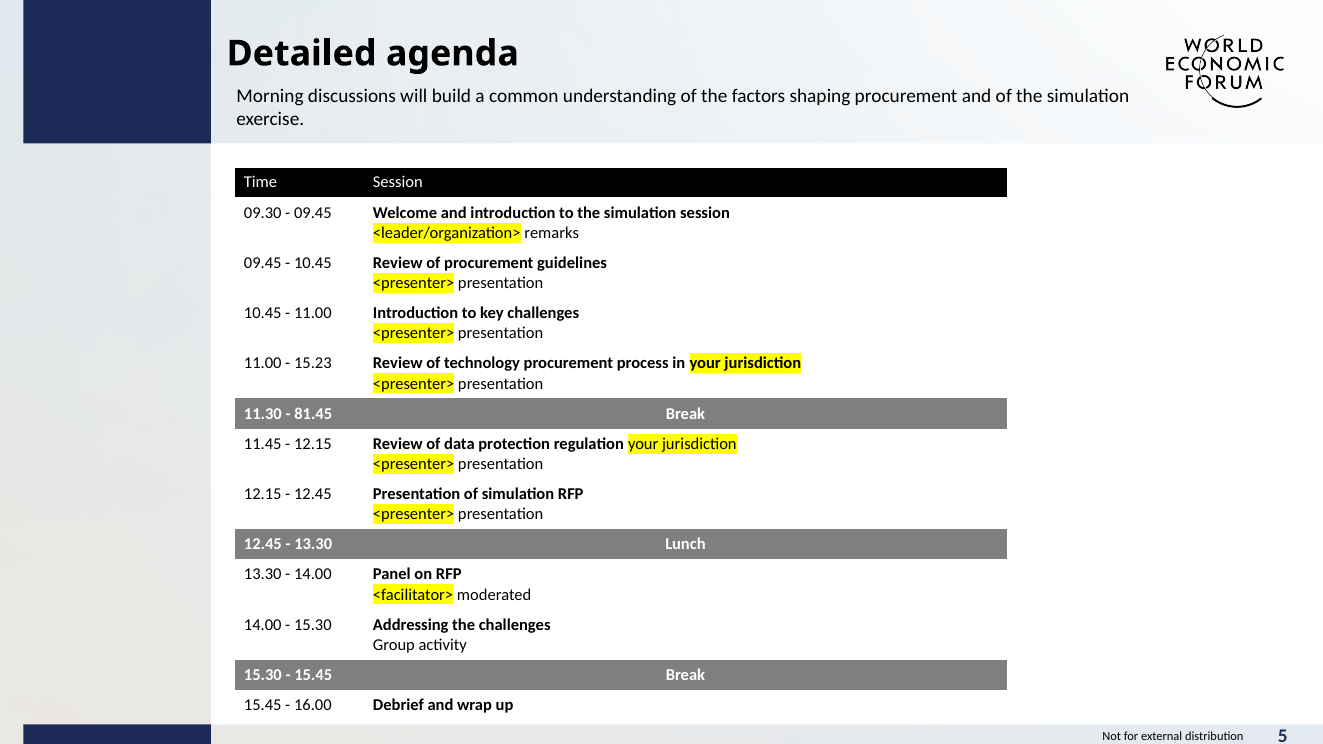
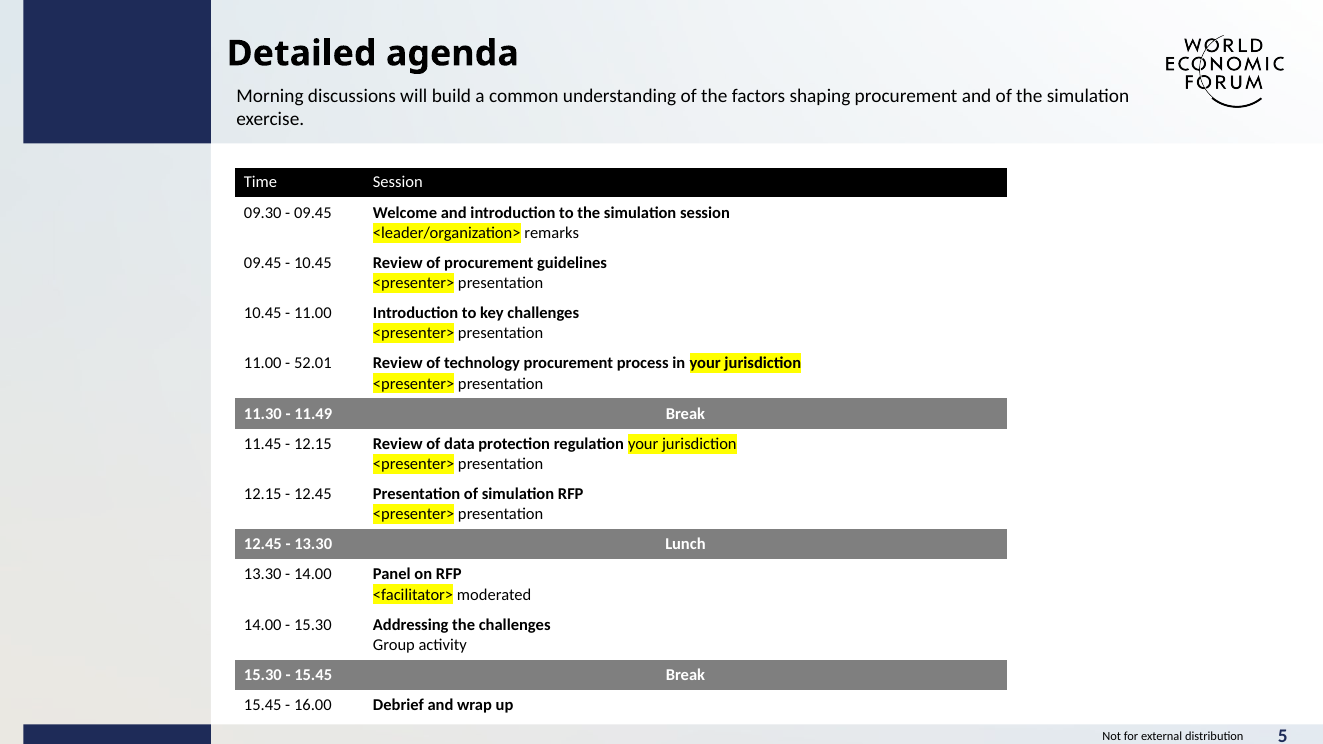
15.23: 15.23 -> 52.01 (313, 364)
81.45: 81.45 -> 11.49 (313, 414)
